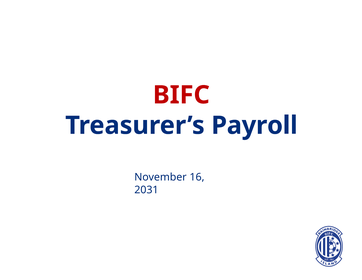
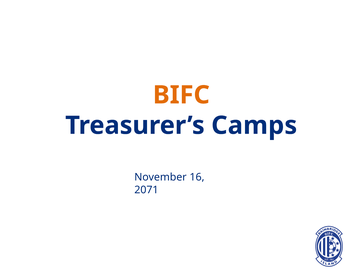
BIFC colour: red -> orange (181, 95)
Payroll: Payroll -> Camps (254, 125)
2031: 2031 -> 2071 (146, 190)
